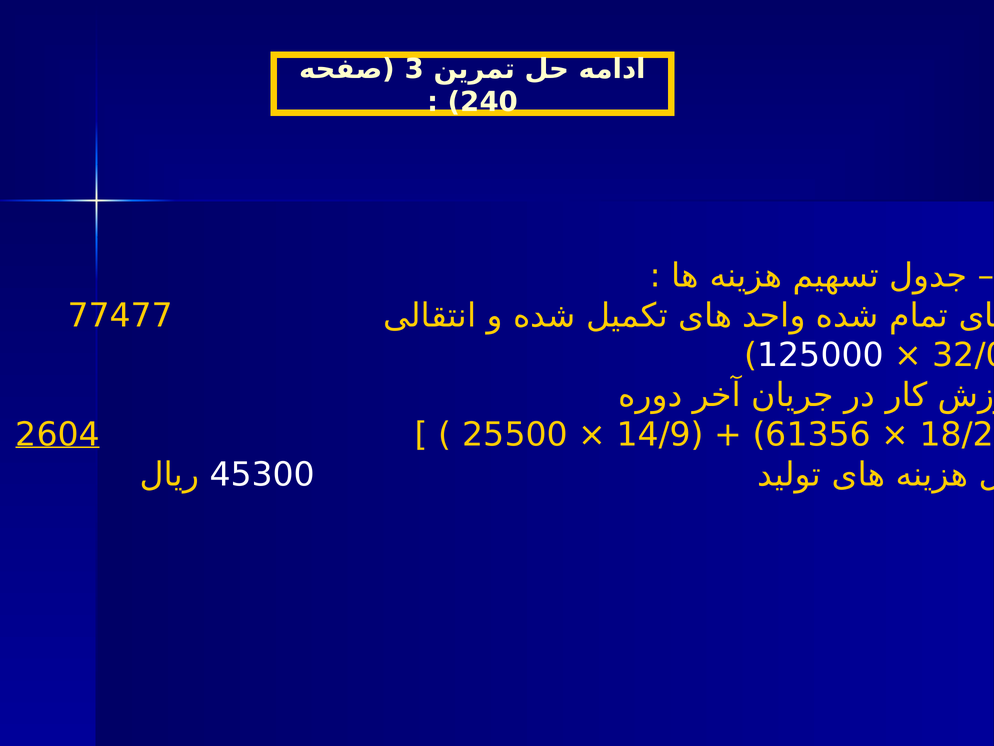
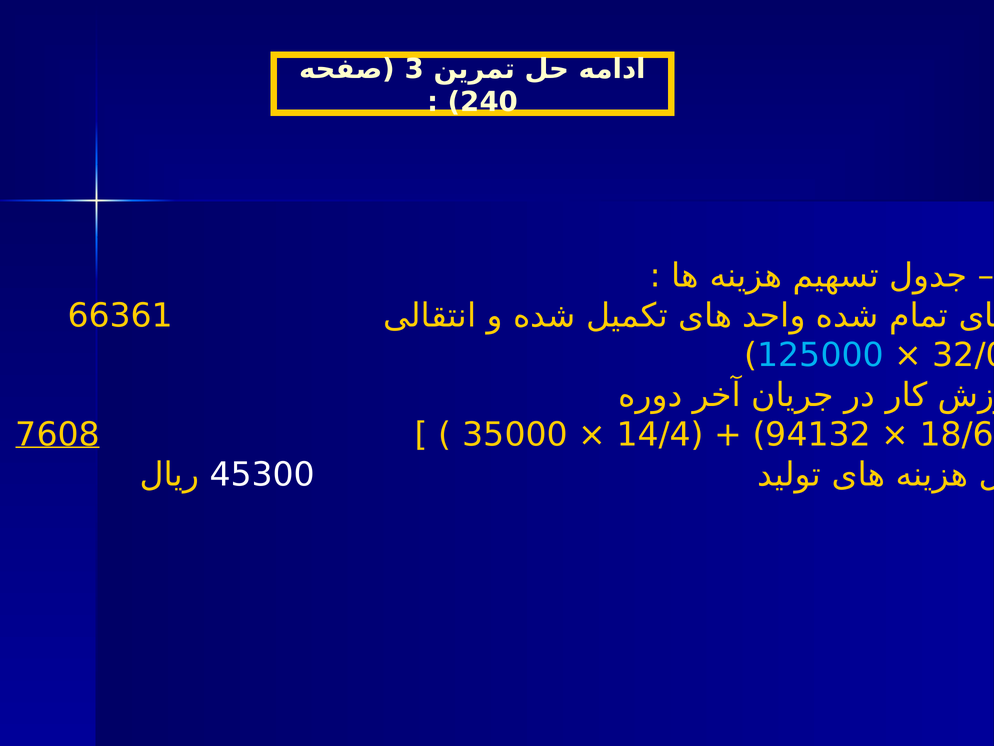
77477: 77477 -> 66361 (120, 315)
125000 colour: white -> light blue (821, 355)
2604: 2604 -> 7608 (58, 435)
25500: 25500 -> 35000 (515, 435)
14/9: 14/9 -> 14/4 (654, 435)
61356: 61356 -> 94132 (818, 435)
18/2: 18/2 -> 18/6 (957, 435)
